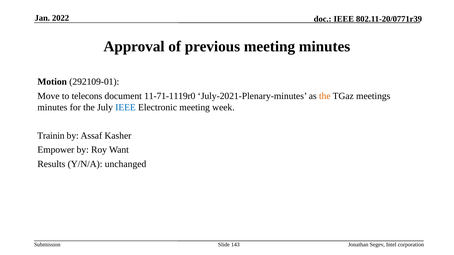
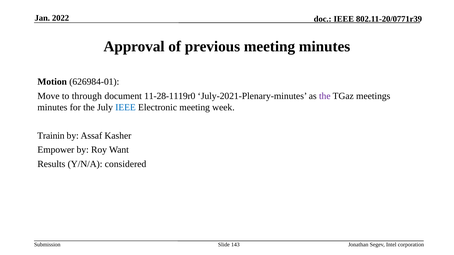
292109-01: 292109-01 -> 626984-01 (94, 82)
telecons: telecons -> through (87, 96)
11-71-1119r0: 11-71-1119r0 -> 11-28-1119r0 (170, 96)
the colour: orange -> purple (325, 96)
unchanged: unchanged -> considered (126, 164)
